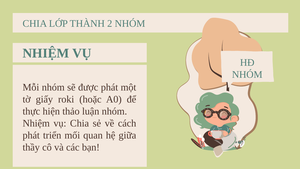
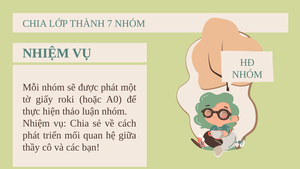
2: 2 -> 7 (110, 23)
